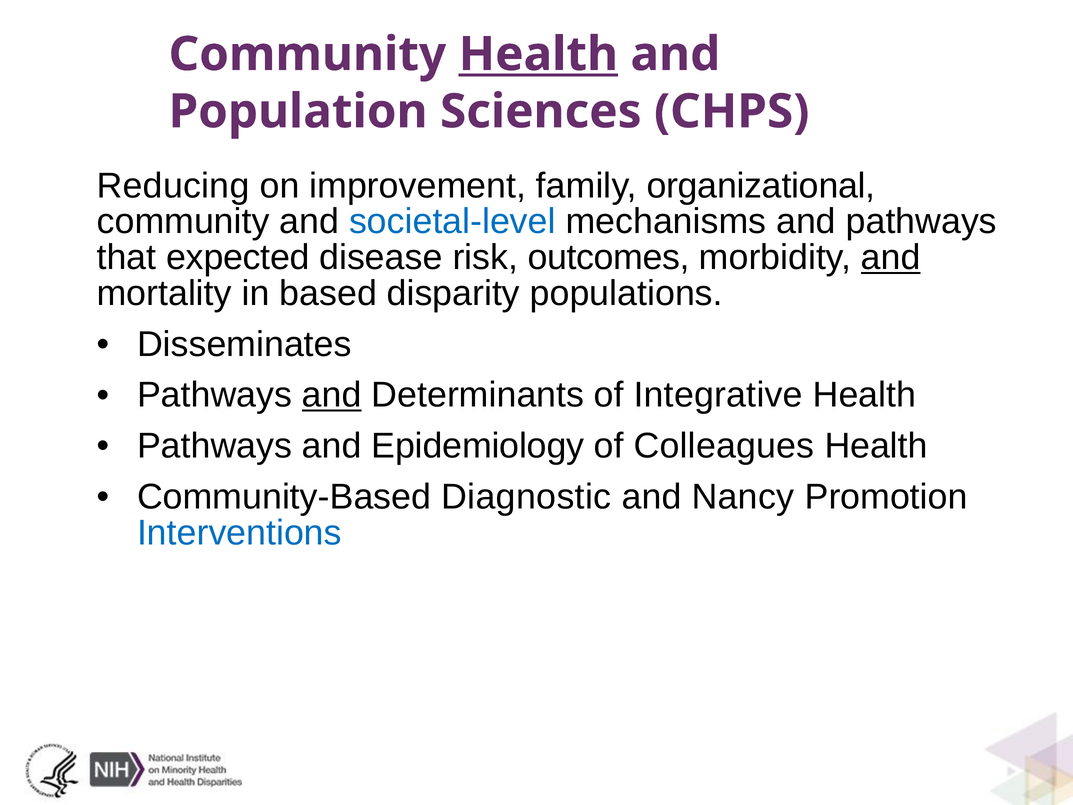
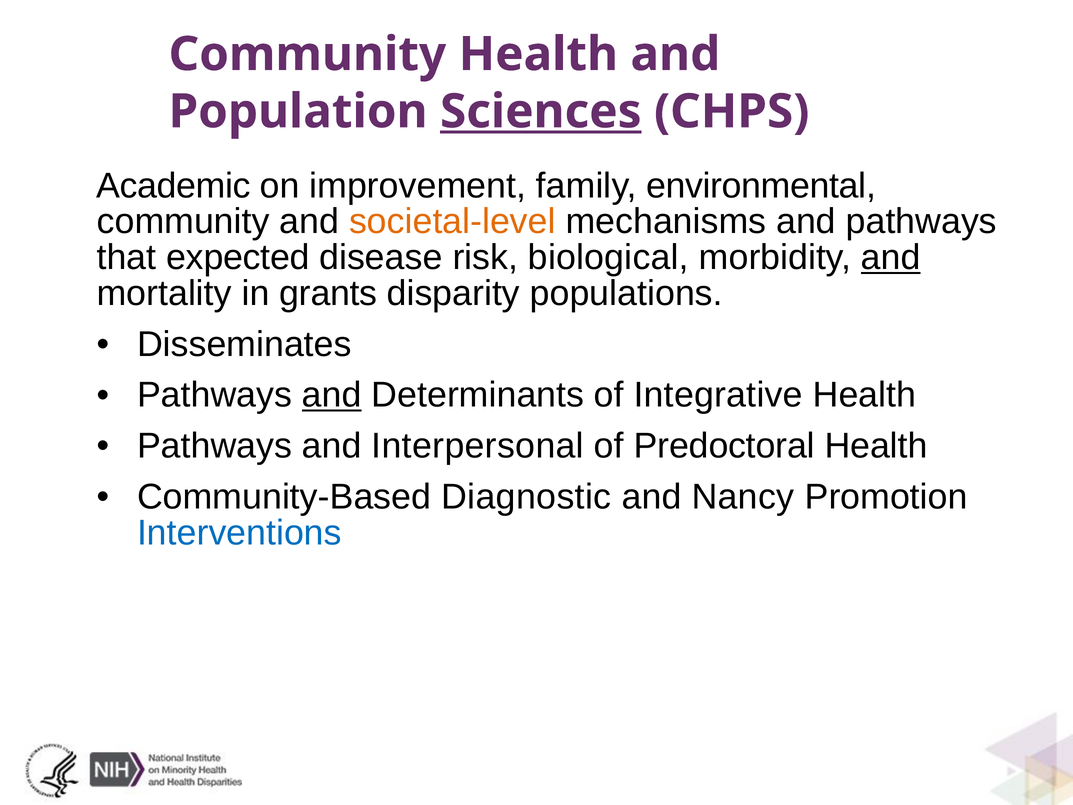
Health underline: present -> none (538, 54)
Sciences underline: none -> present (541, 112)
Reducing: Reducing -> Academic (173, 186)
organizational: organizational -> environmental (761, 186)
societal-level colour: blue -> orange (452, 222)
outcomes: outcomes -> biological (608, 257)
based: based -> grants (328, 293)
Epidemiology: Epidemiology -> Interpersonal (478, 446)
Colleagues: Colleagues -> Predoctoral (724, 446)
